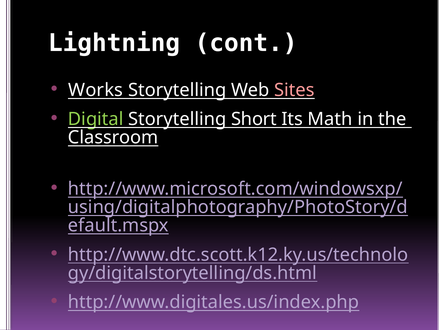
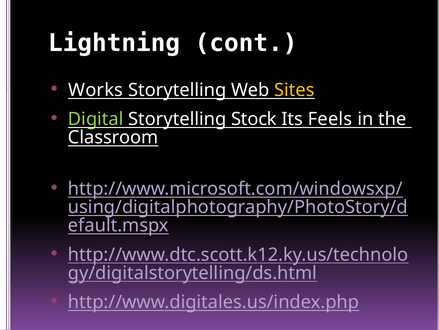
Sites colour: pink -> yellow (294, 90)
Short: Short -> Stock (254, 119)
Math: Math -> Feels (330, 119)
